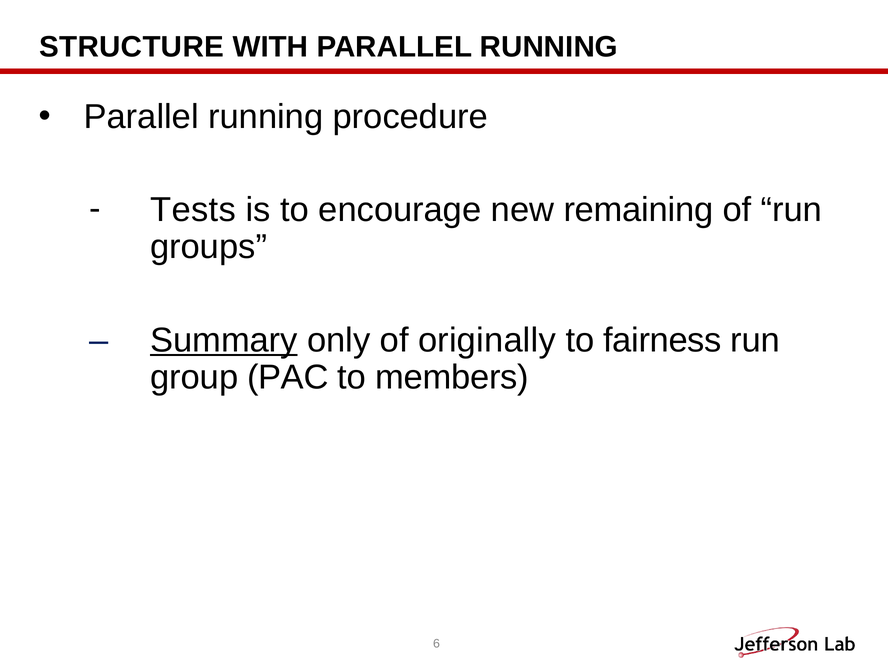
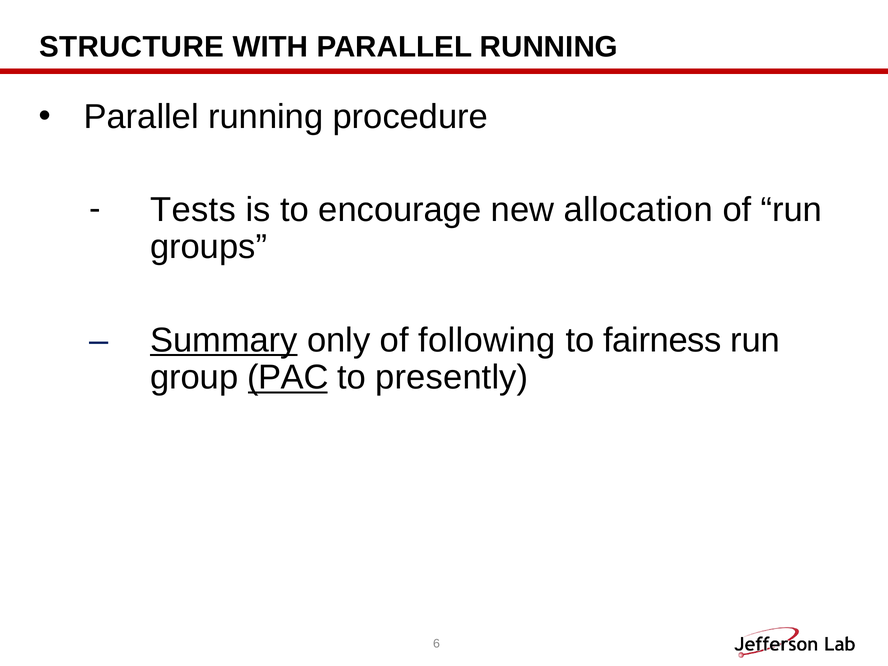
remaining: remaining -> allocation (638, 210)
originally: originally -> following (487, 340)
PAC underline: none -> present (288, 378)
members: members -> presently (452, 378)
